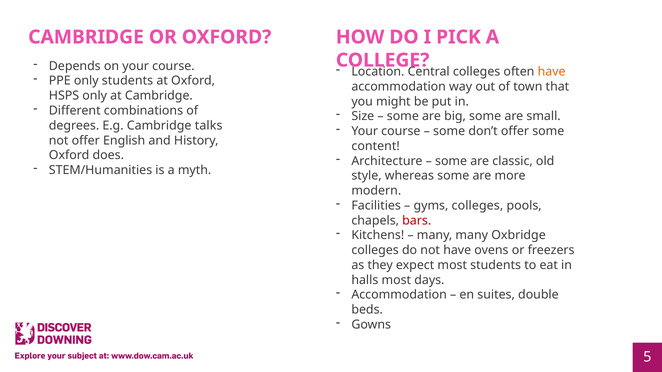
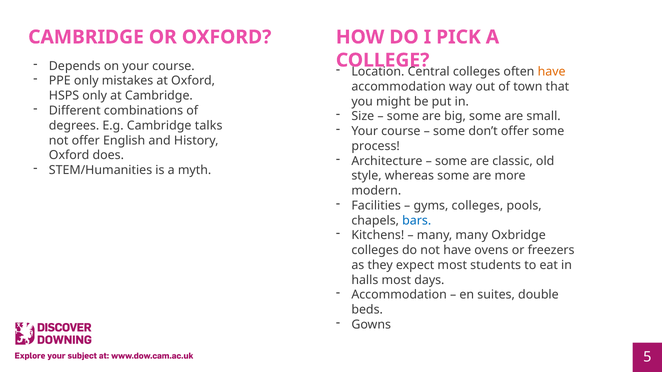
only students: students -> mistakes (128, 81)
content: content -> process (376, 146)
bars colour: red -> blue (417, 221)
